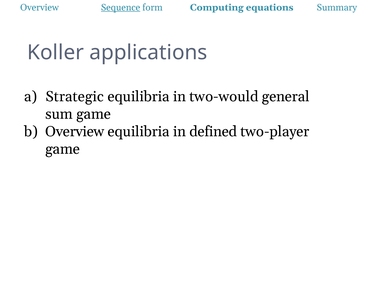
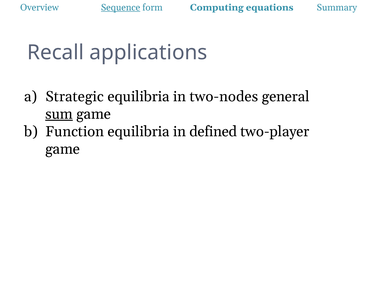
Koller: Koller -> Recall (56, 53)
two-would: two-would -> two-nodes (224, 97)
sum underline: none -> present (59, 114)
Overview: Overview -> Function (75, 132)
